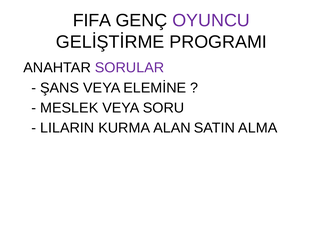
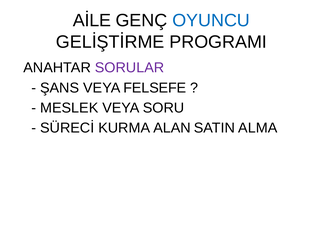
FIFA: FIFA -> AİLE (92, 20)
OYUNCU colour: purple -> blue (211, 20)
ELEMİNE: ELEMİNE -> FELSEFE (155, 88)
LILARIN: LILARIN -> SÜRECİ (67, 128)
